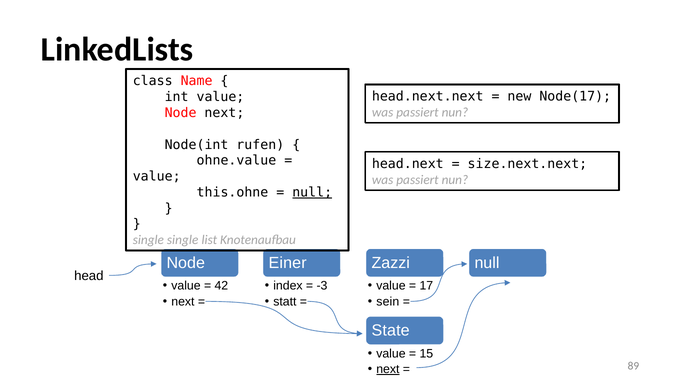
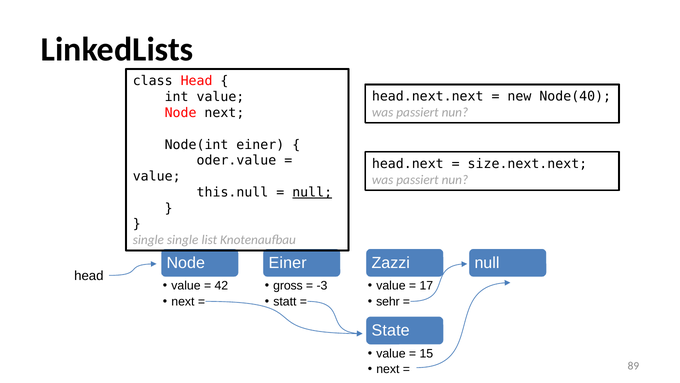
class Name: Name -> Head (197, 81)
Node(17: Node(17 -> Node(40 (575, 96)
Node(int rufen: rufen -> einer (260, 144)
ohne.value: ohne.value -> oder.value (236, 160)
this.ohne: this.ohne -> this.null (232, 192)
index: index -> gross (288, 285)
sein: sein -> sehr (388, 301)
next underline: present -> none (388, 369)
